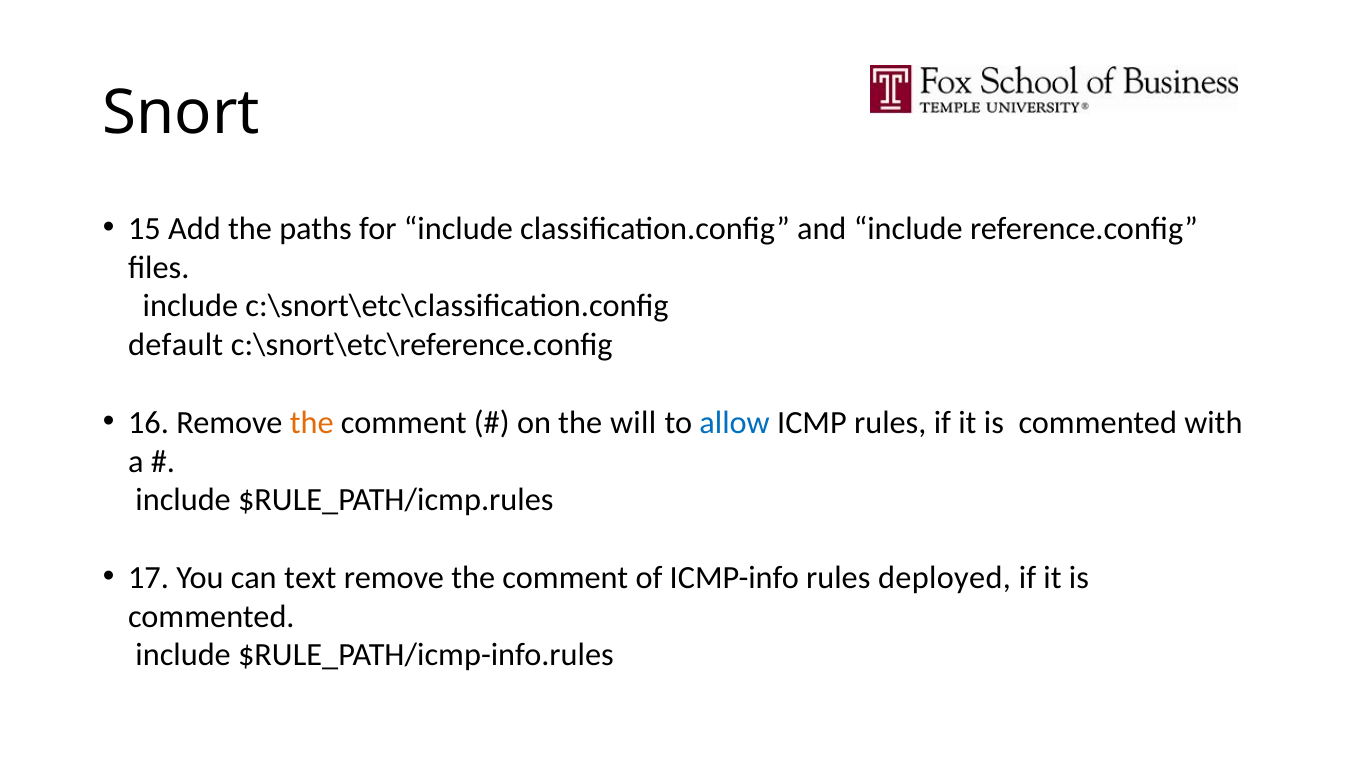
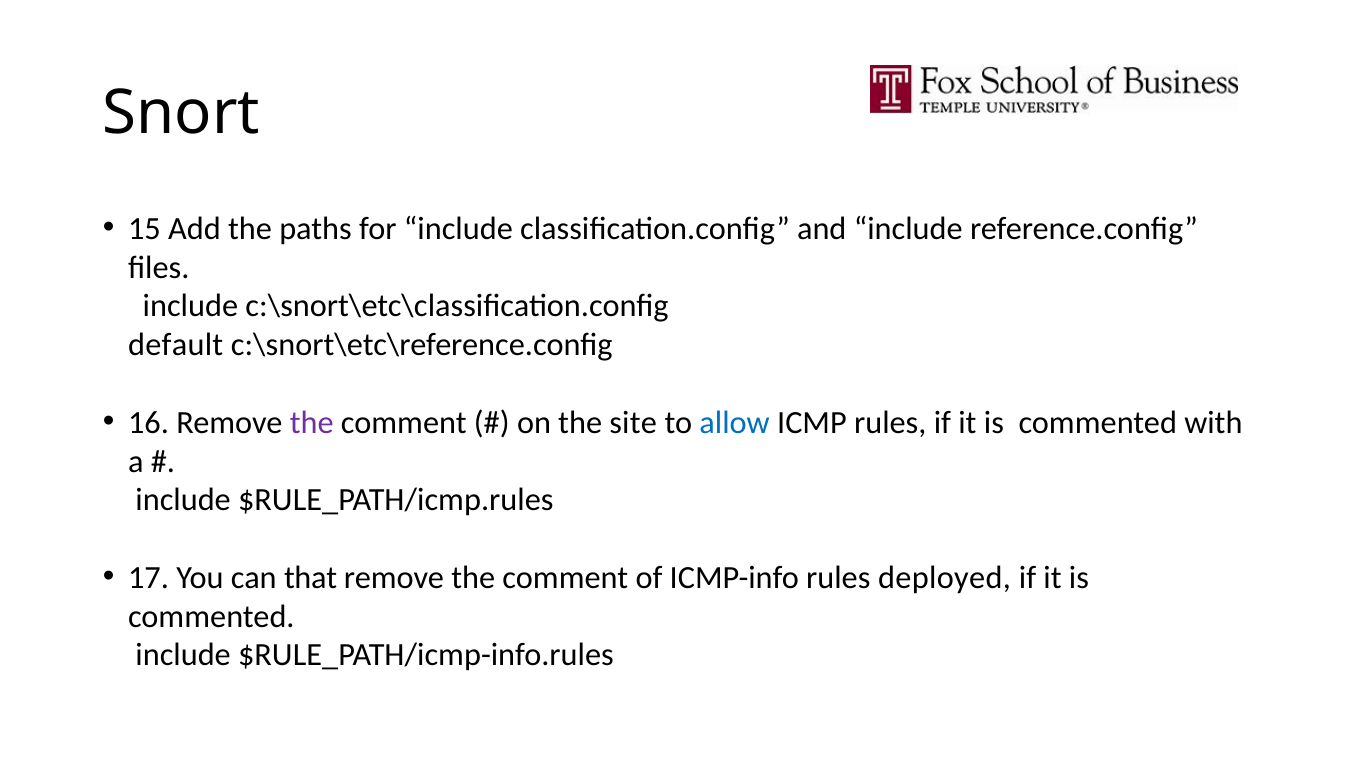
the colour: orange -> purple (312, 422)
will: will -> site (633, 422)
text: text -> that (311, 578)
